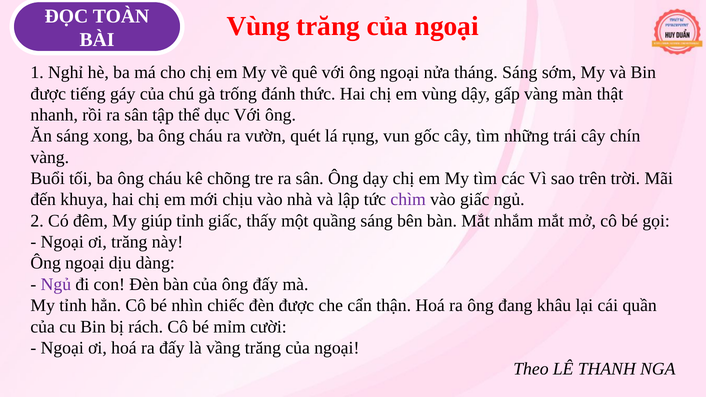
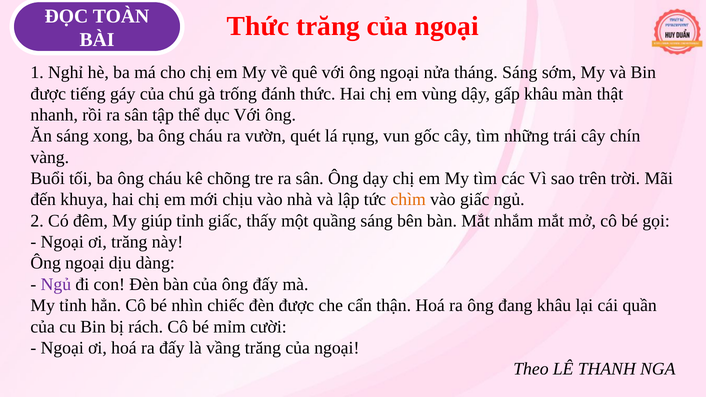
Vùng: Vùng -> Thức (258, 26)
gấp vàng: vàng -> khâu (541, 94)
chìm colour: purple -> orange (408, 200)
